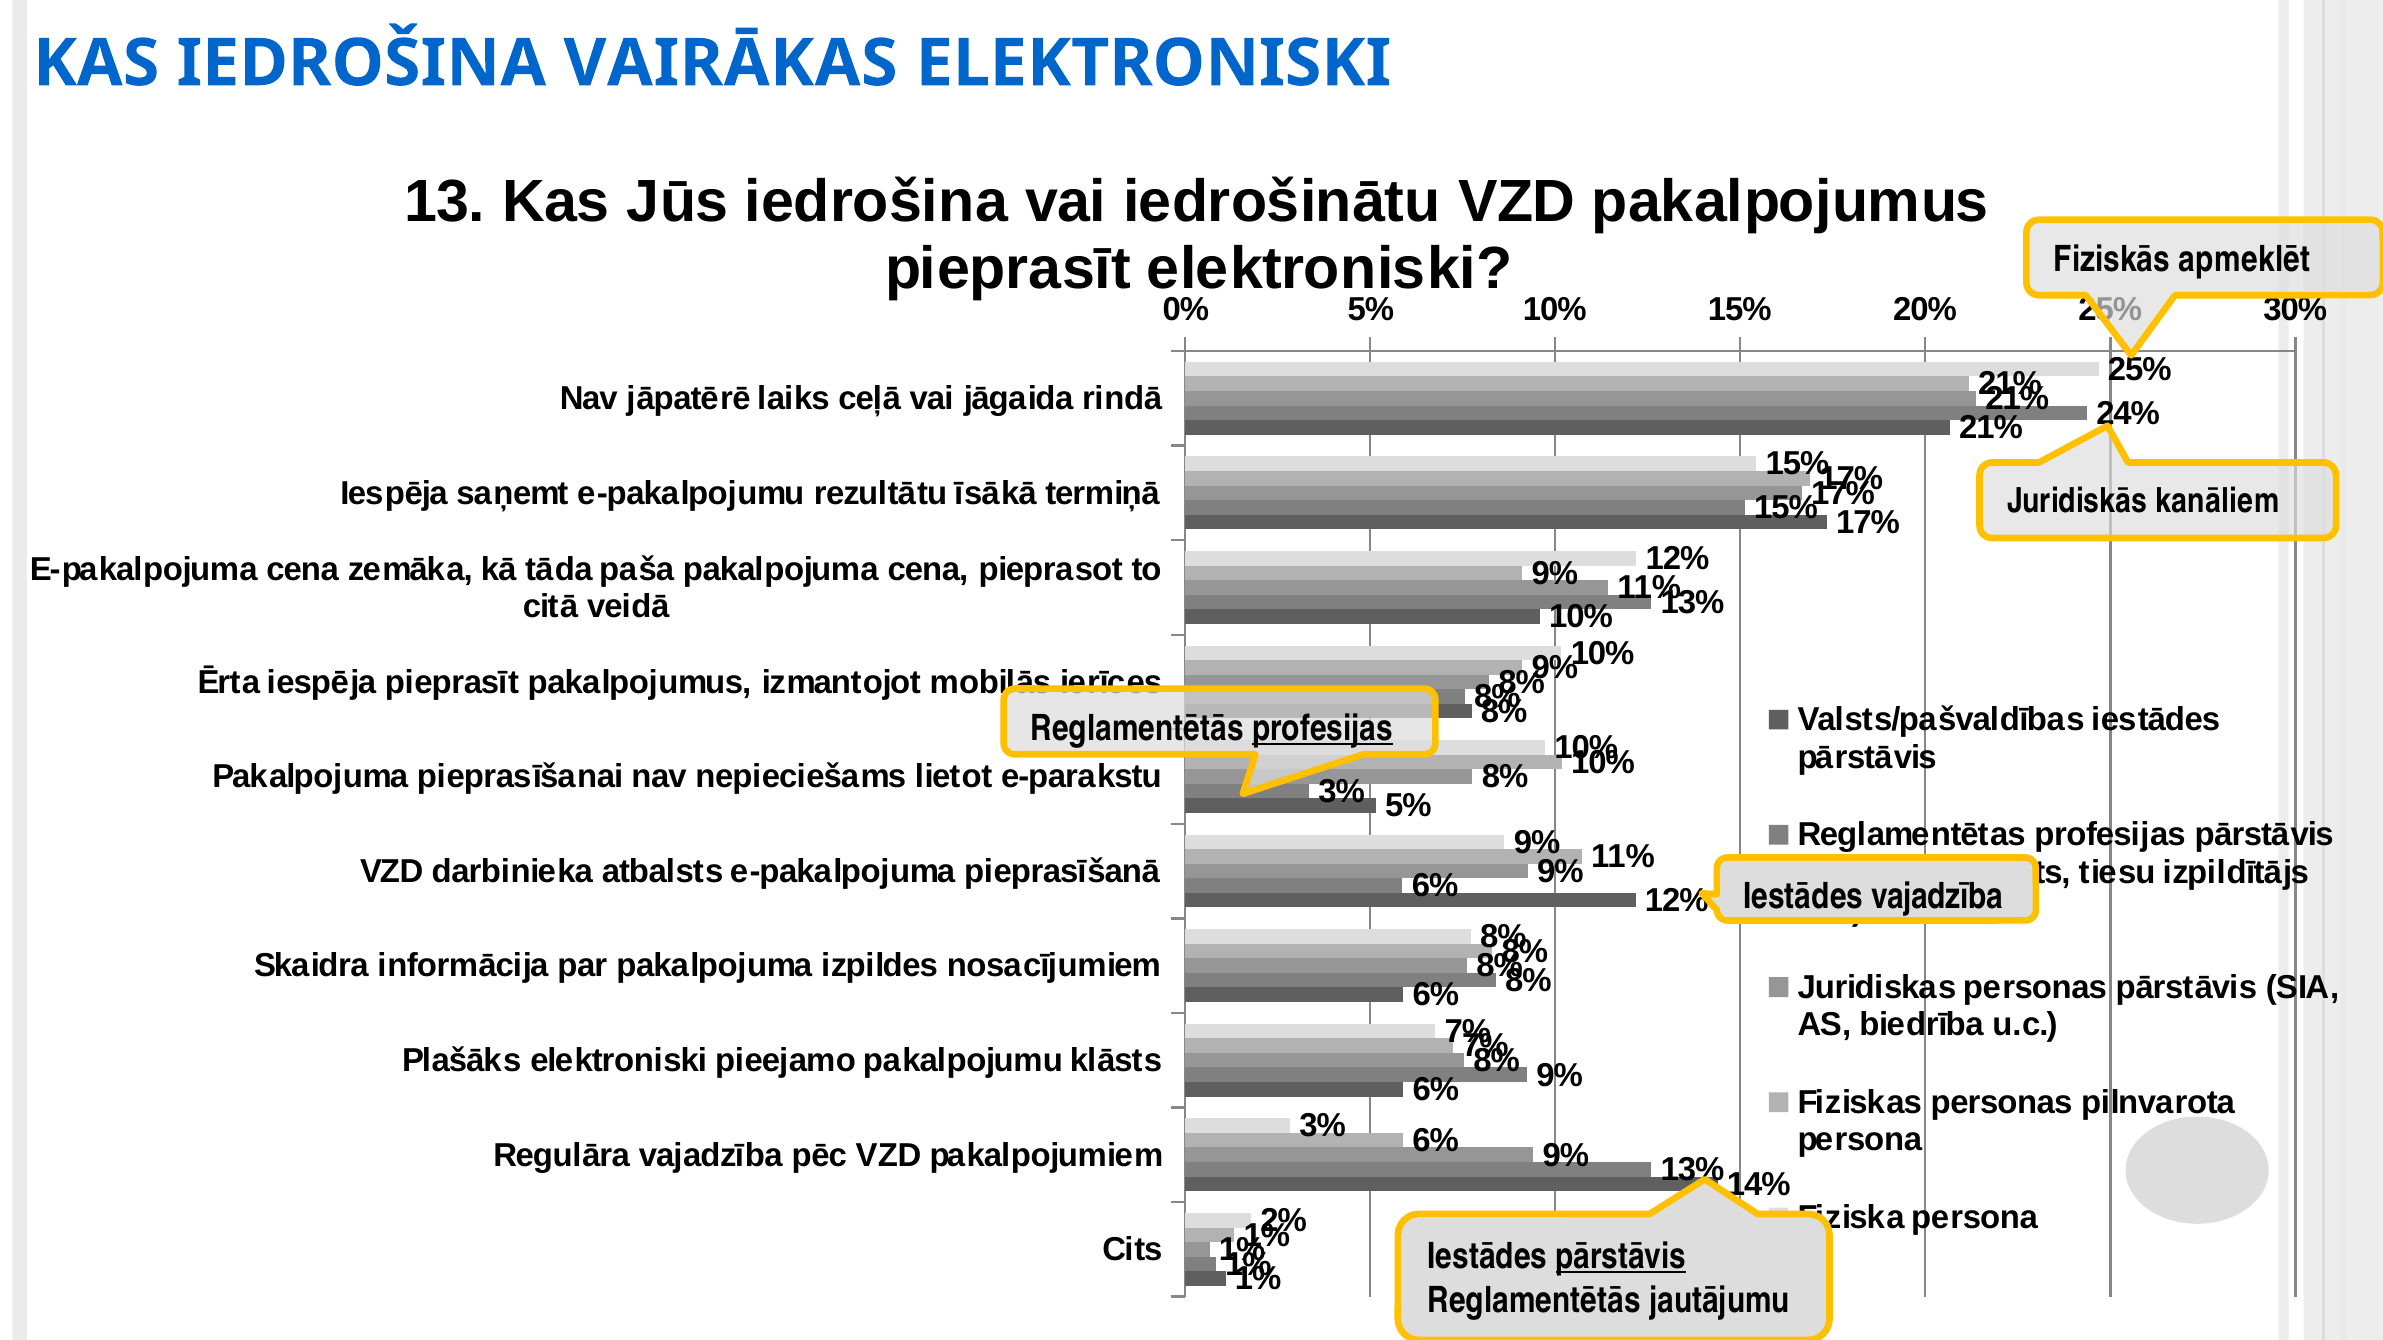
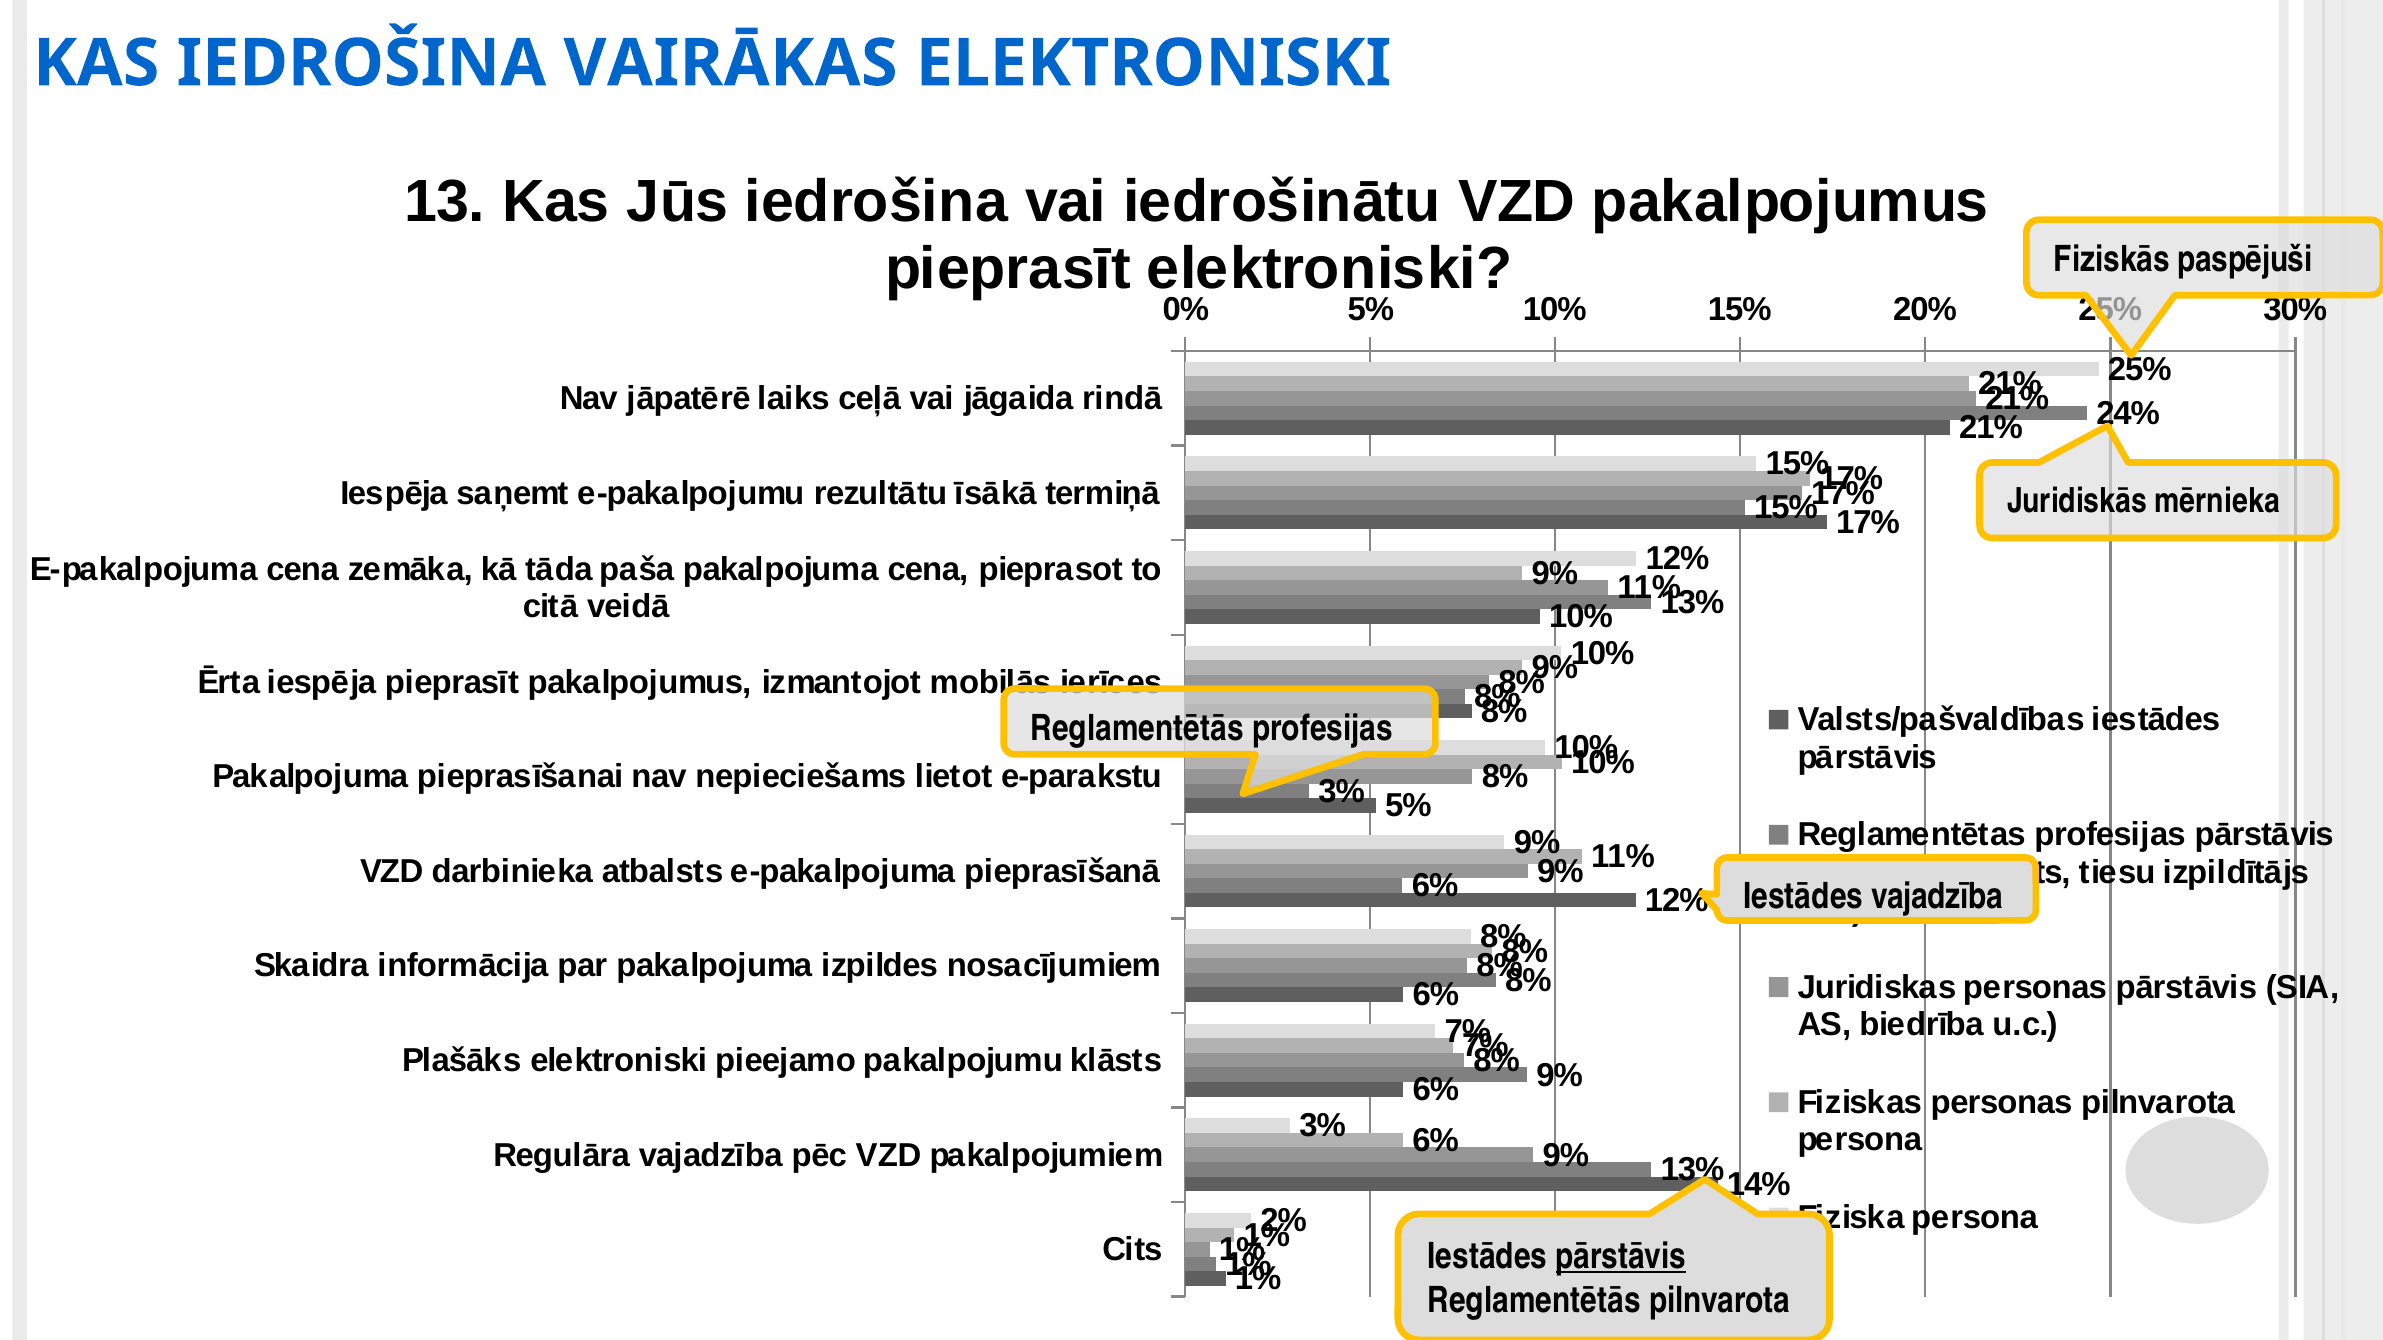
apmeklēt: apmeklēt -> paspējuši (2245, 260)
kanāliem: kanāliem -> mērnieka (2217, 501)
profesijas underline: present -> none (1323, 728)
Reglamentētās jautājumu: jautājumu -> pilnvarota (1720, 1301)
